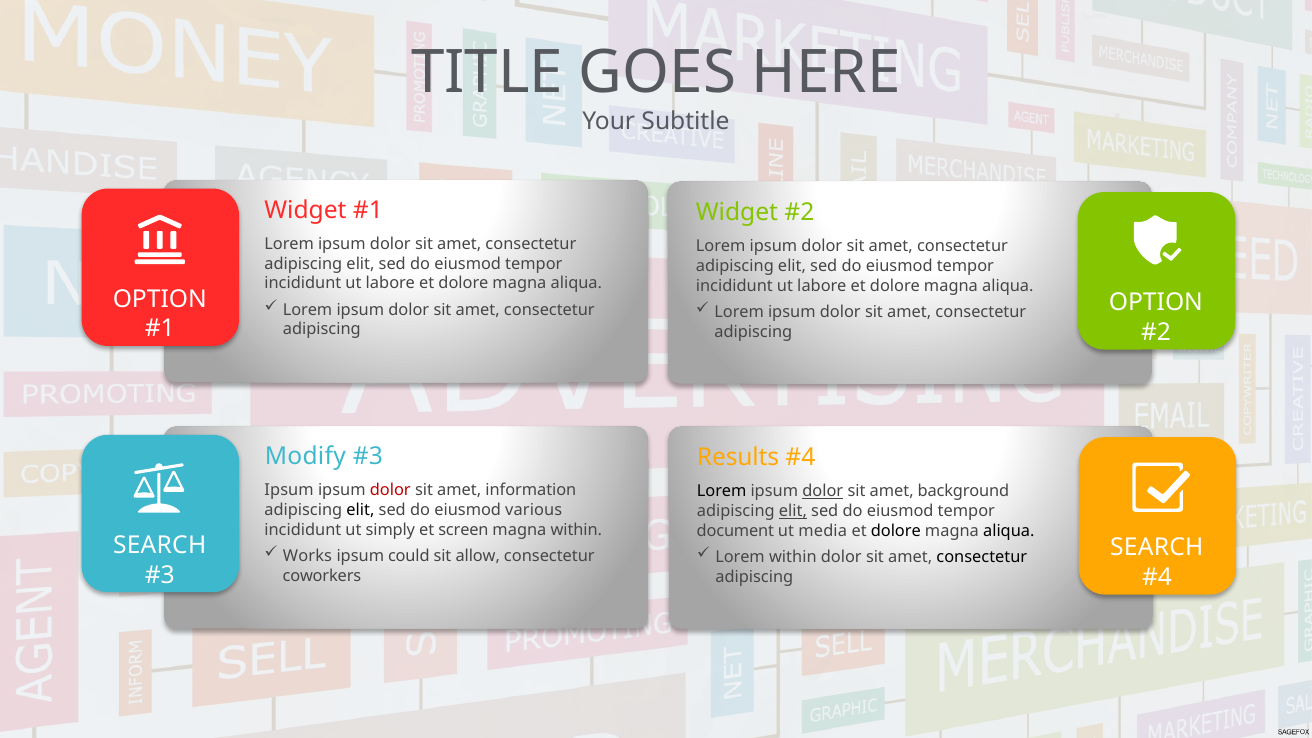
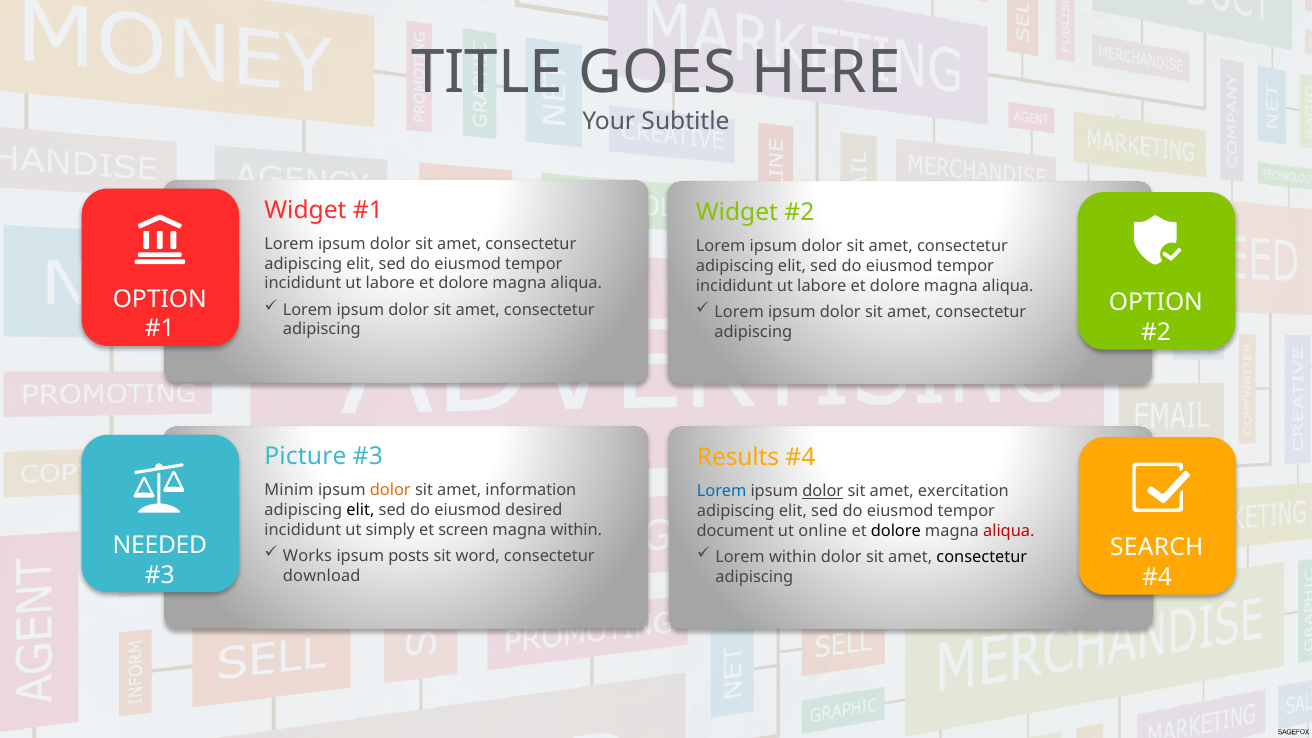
Modify: Modify -> Picture (305, 457)
Ipsum: Ipsum -> Minim (289, 490)
dolor colour: red -> orange (390, 490)
Lorem colour: black -> blue (722, 491)
background: background -> exercitation (963, 491)
various: various -> desired (534, 510)
elit underline: present -> none (793, 511)
media: media -> online (823, 531)
aliqua colour: black -> red (1009, 531)
SEARCH: SEARCH -> NEEDED (160, 546)
could: could -> posts (409, 556)
allow: allow -> word (478, 556)
coworkers: coworkers -> download (322, 576)
